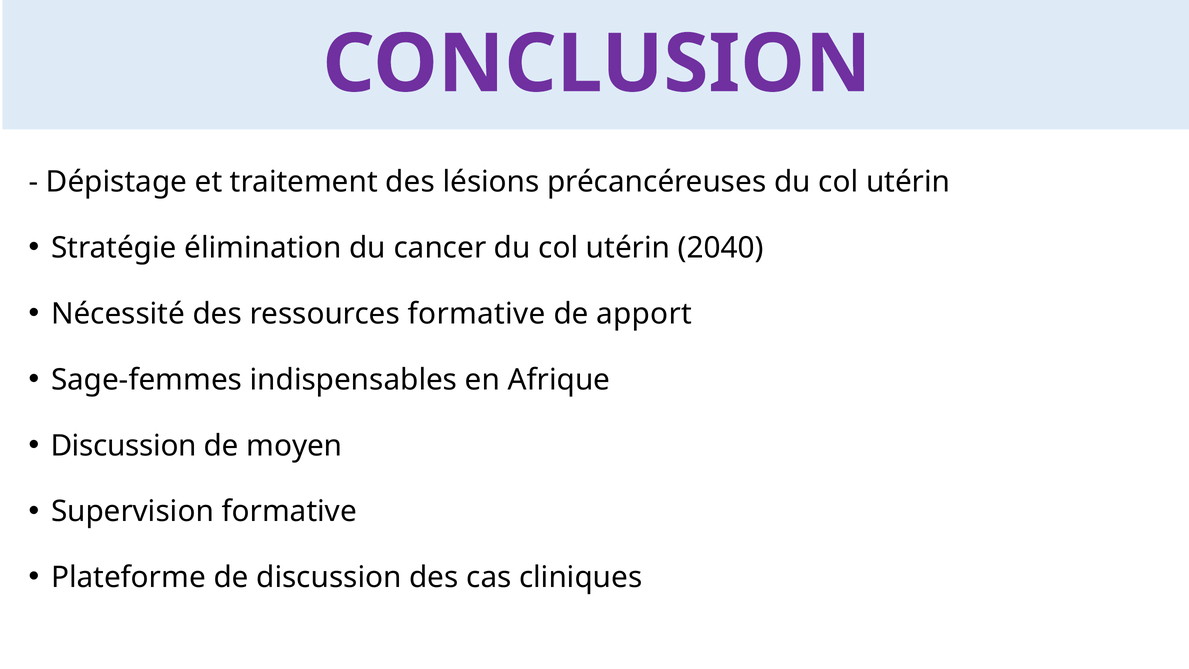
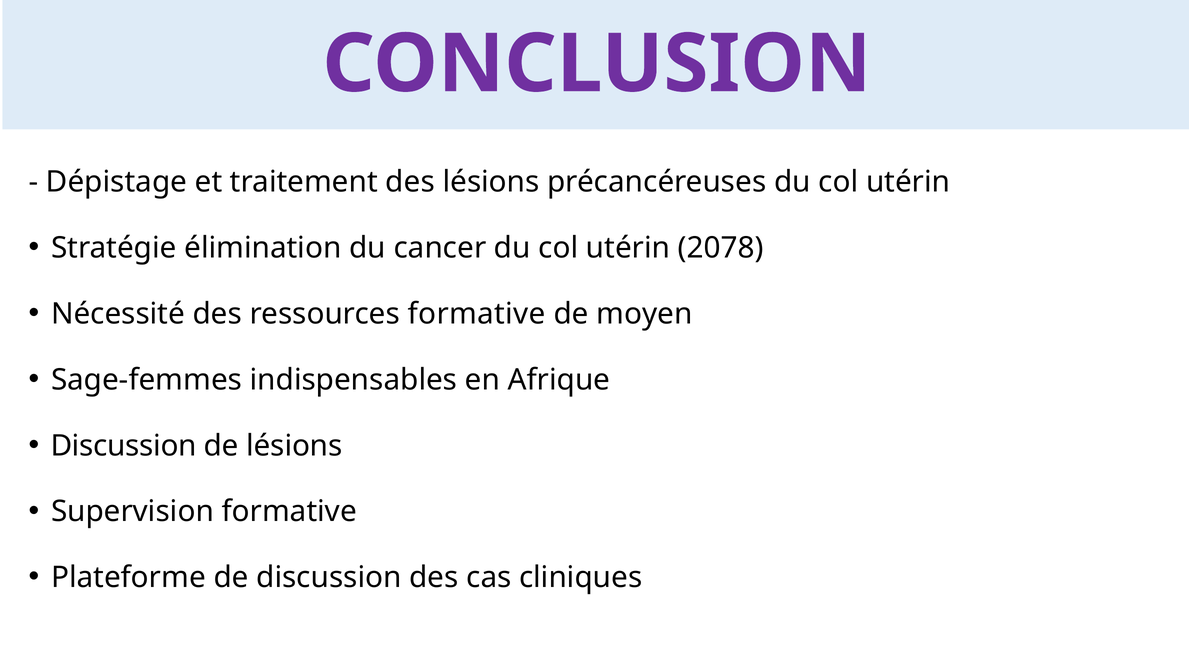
2040: 2040 -> 2078 (721, 248)
apport: apport -> moyen (644, 314)
de moyen: moyen -> lésions (294, 446)
